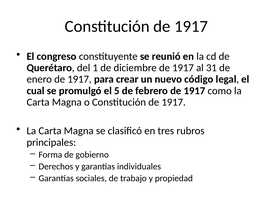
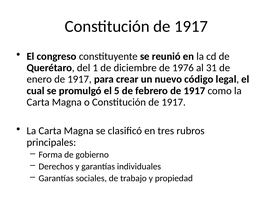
diciembre de 1917: 1917 -> 1976 (183, 68)
